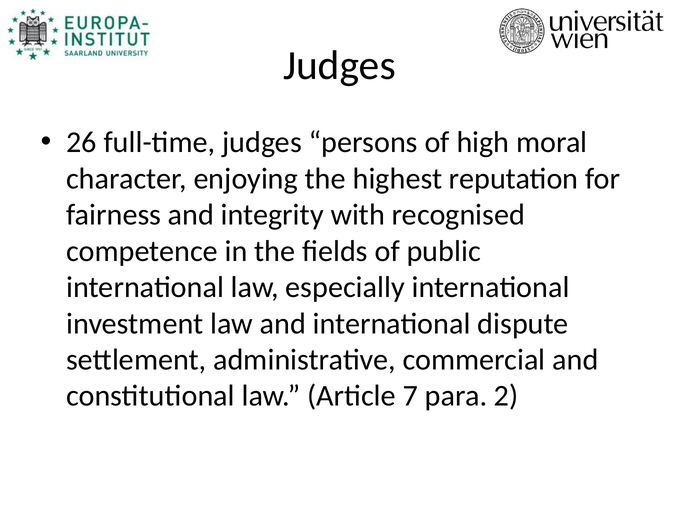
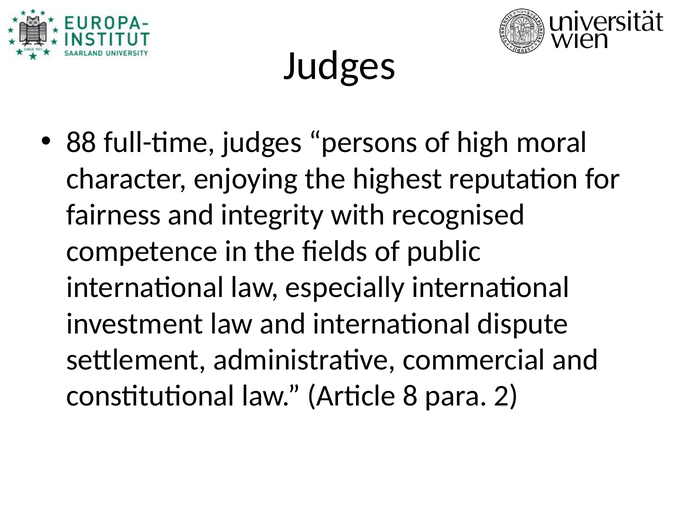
26: 26 -> 88 (81, 142)
7: 7 -> 8 (410, 396)
